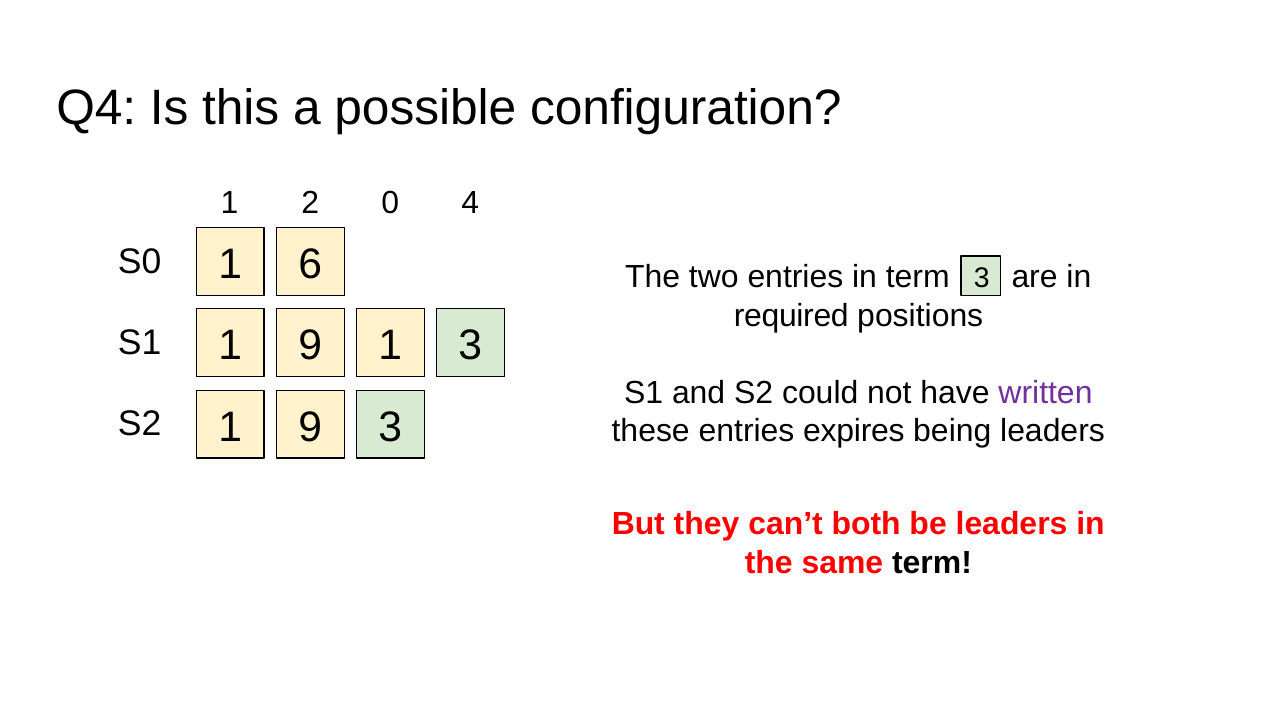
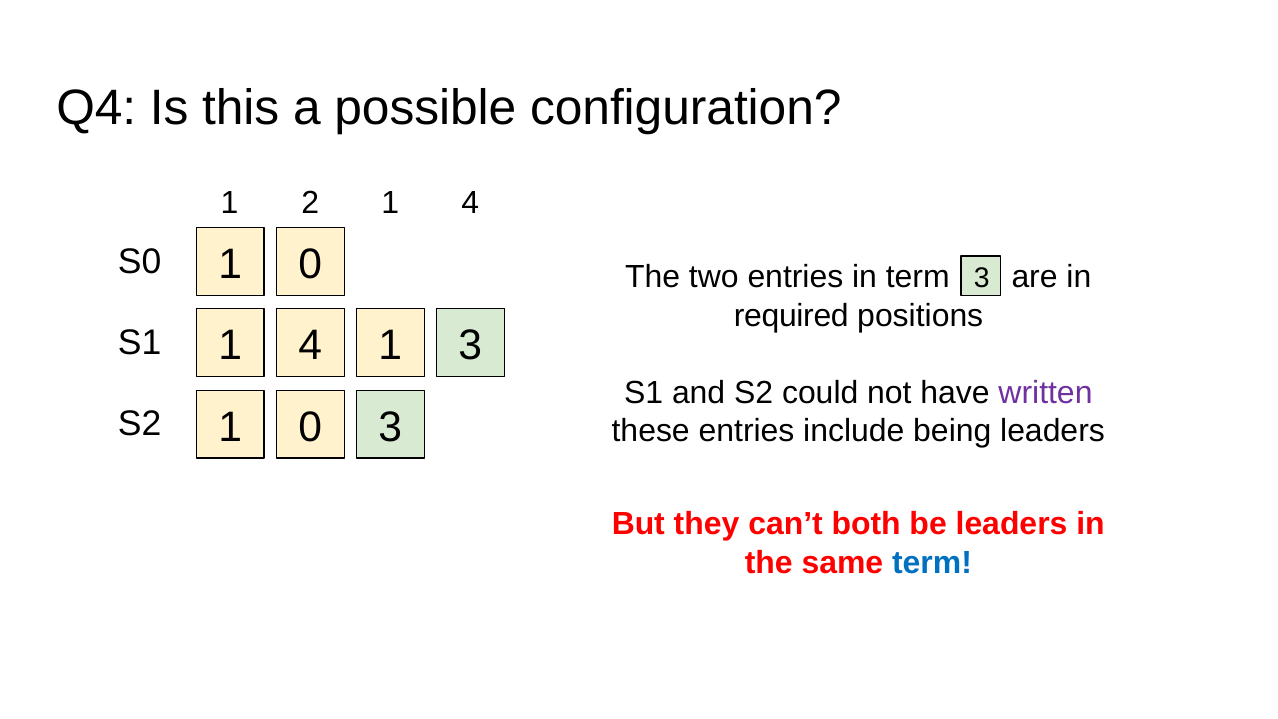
2 0: 0 -> 1 (390, 203)
6: 6 -> 0 (310, 264)
9: 9 -> 4 (310, 346)
9: 9 -> 0 (310, 427)
expires: expires -> include (854, 431)
term colour: black -> blue (932, 563)
